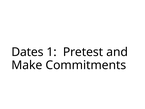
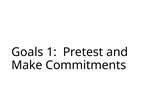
Dates: Dates -> Goals (27, 52)
